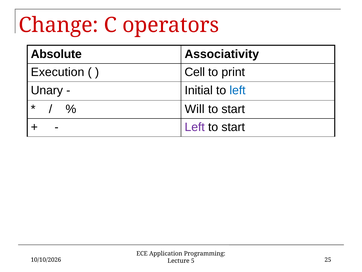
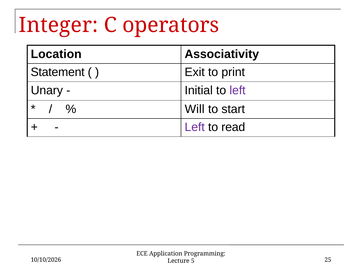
Change: Change -> Integer (58, 25)
Absolute: Absolute -> Location (56, 54)
Execution: Execution -> Statement (58, 72)
Cell: Cell -> Exit (195, 72)
left colour: blue -> purple (238, 90)
start: start -> read (233, 127)
